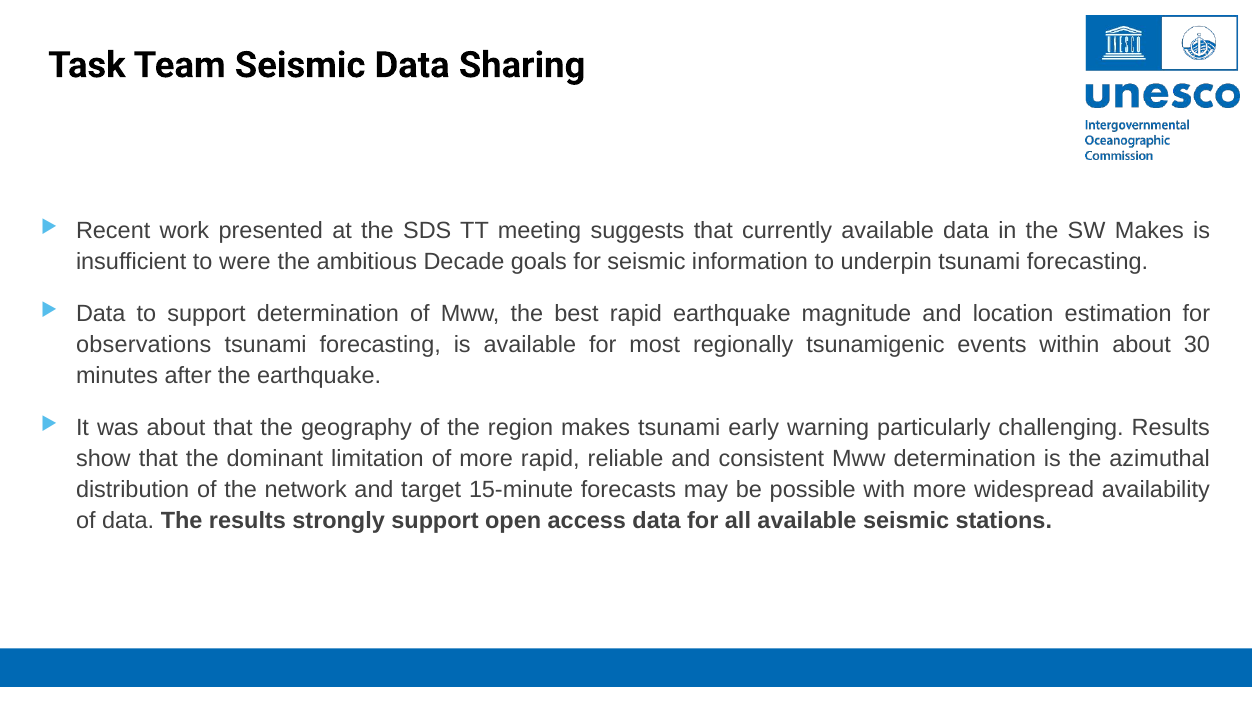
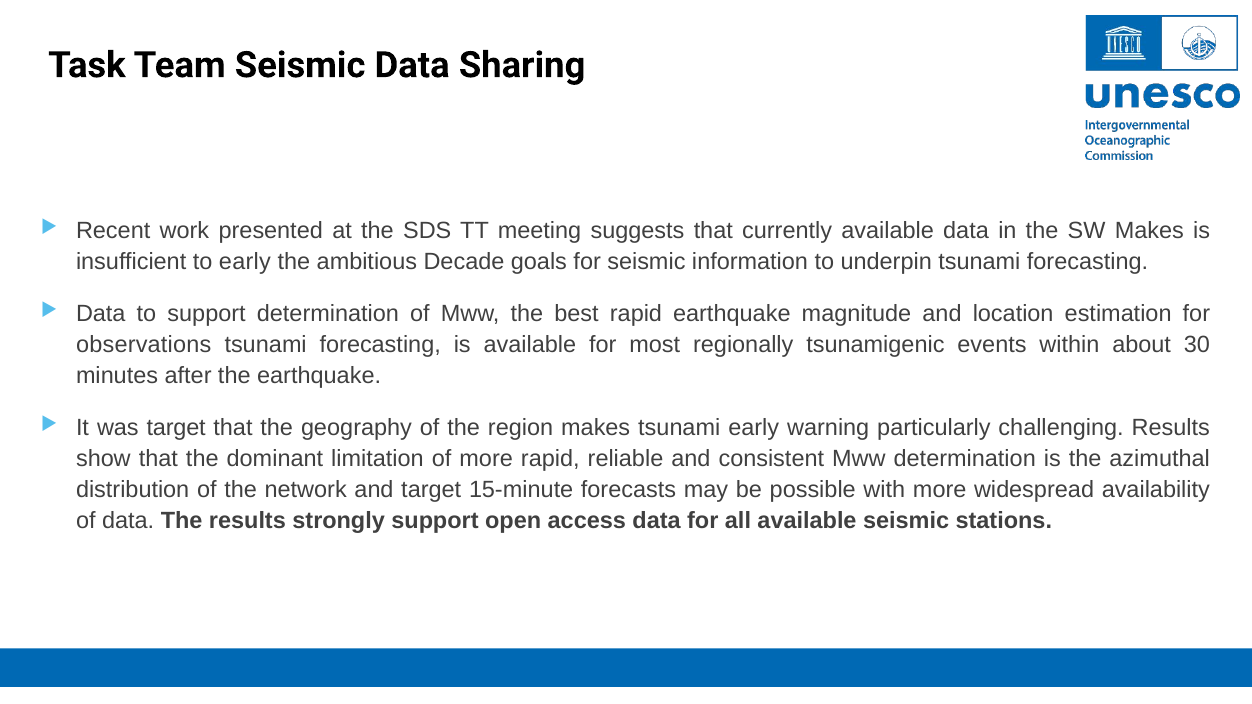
to were: were -> early (245, 262)
was about: about -> target (176, 428)
